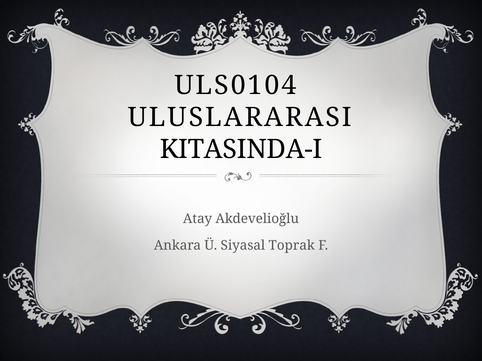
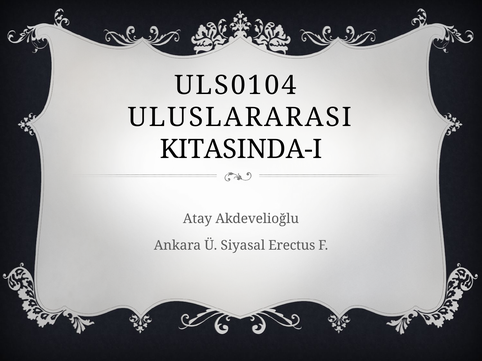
Toprak: Toprak -> Erectus (292, 246)
